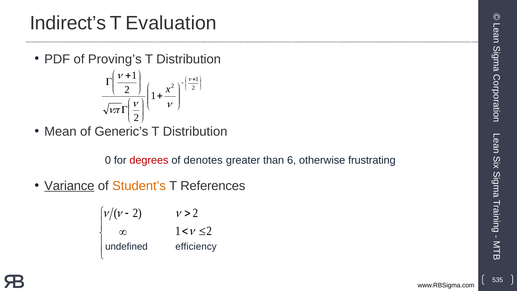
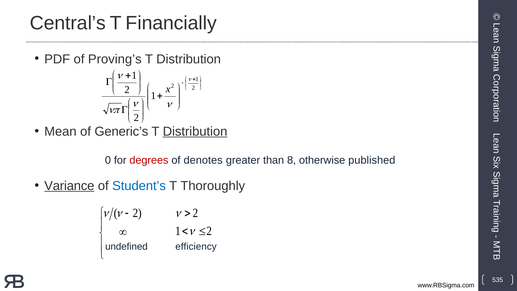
Indirect’s: Indirect’s -> Central’s (68, 23)
Evaluation: Evaluation -> Financially (171, 23)
Distribution underline: none -> present (195, 131)
6: 6 -> 8 (292, 160)
frustrating: frustrating -> published (372, 160)
Student’s colour: orange -> blue (139, 186)
References: References -> Thoroughly (213, 186)
